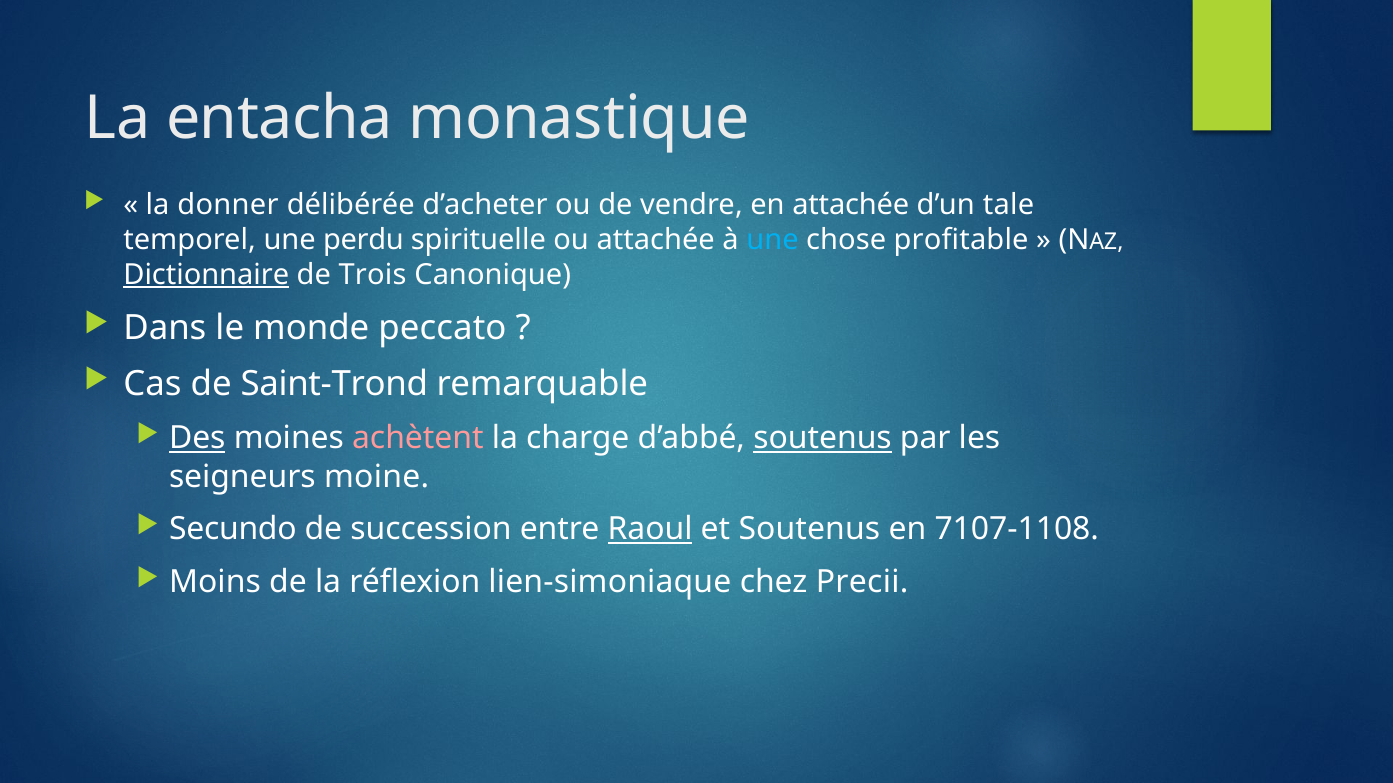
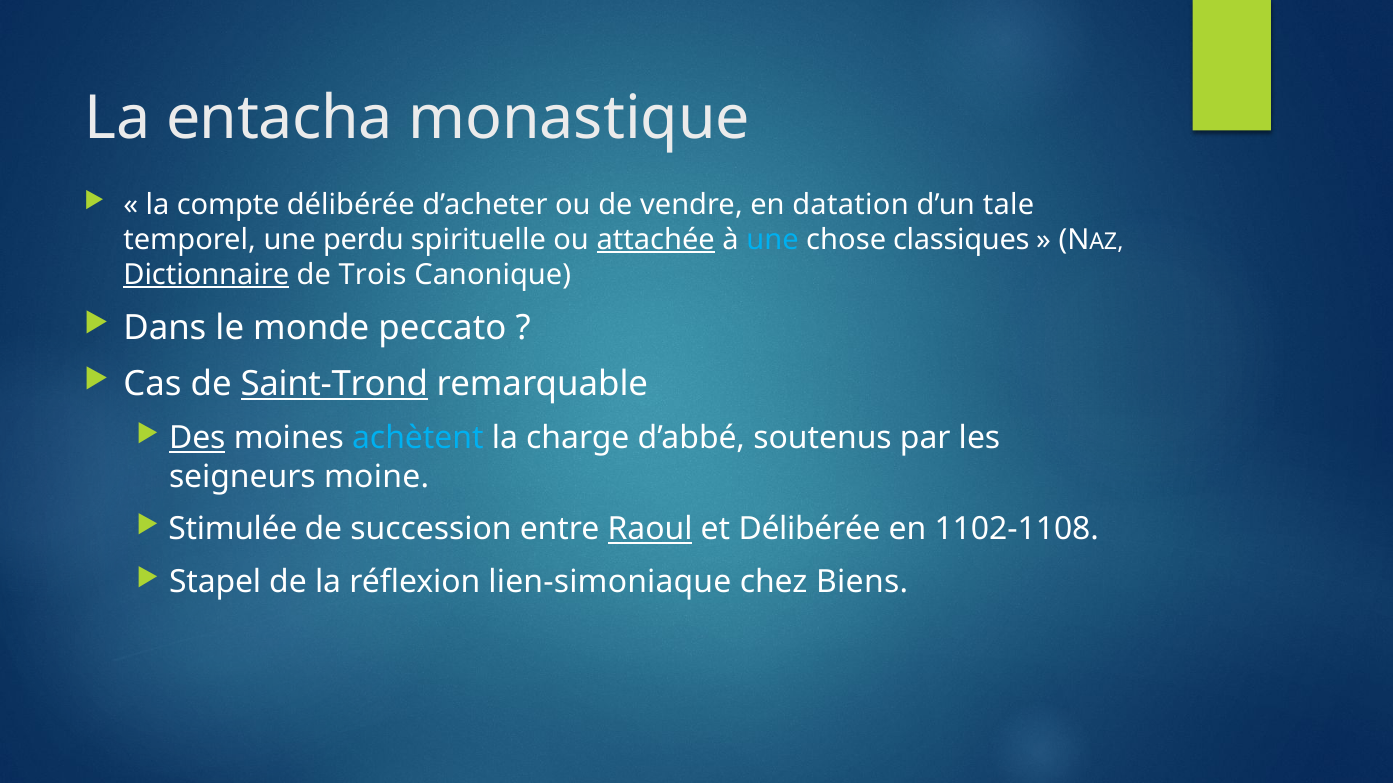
donner: donner -> compte (228, 205)
en attachée: attachée -> datation (851, 205)
attachée underline: none -> present (656, 240)
profitable: profitable -> classiques (961, 240)
Saint-Trond underline: none -> present (334, 384)
achètent colour: pink -> light blue (418, 439)
soutenus underline: present -> none (823, 439)
Secundo: Secundo -> Stimulée (233, 530)
et Soutenus: Soutenus -> Délibérée (810, 530)
7107-1108: 7107-1108 -> 1102-1108 (1017, 530)
Moins: Moins -> Stapel (215, 583)
Precii: Precii -> Biens (862, 583)
